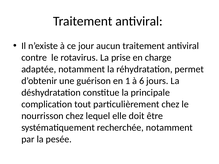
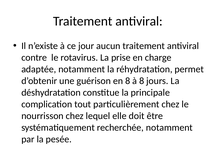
en 1: 1 -> 8 (128, 81)
à 6: 6 -> 8 (142, 81)
